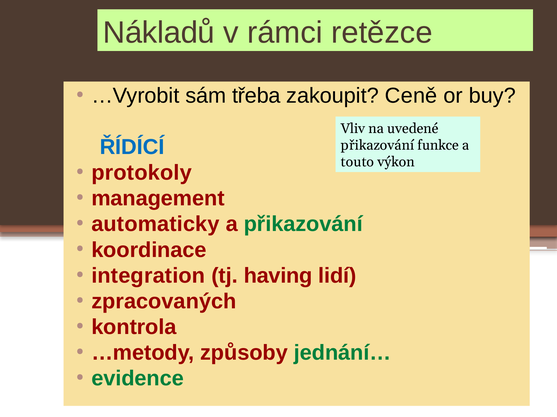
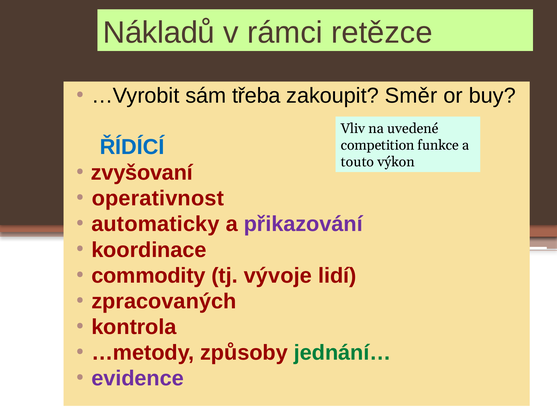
Ceně: Ceně -> Směr (411, 96)
přikazování: přikazování -> competition (378, 146)
protokoly: protokoly -> zvyšovaní (142, 173)
management: management -> operativnost (158, 199)
přikazování colour: green -> purple (303, 225)
integration: integration -> commodity (148, 276)
having: having -> vývoje (278, 276)
evidence colour: green -> purple (138, 379)
